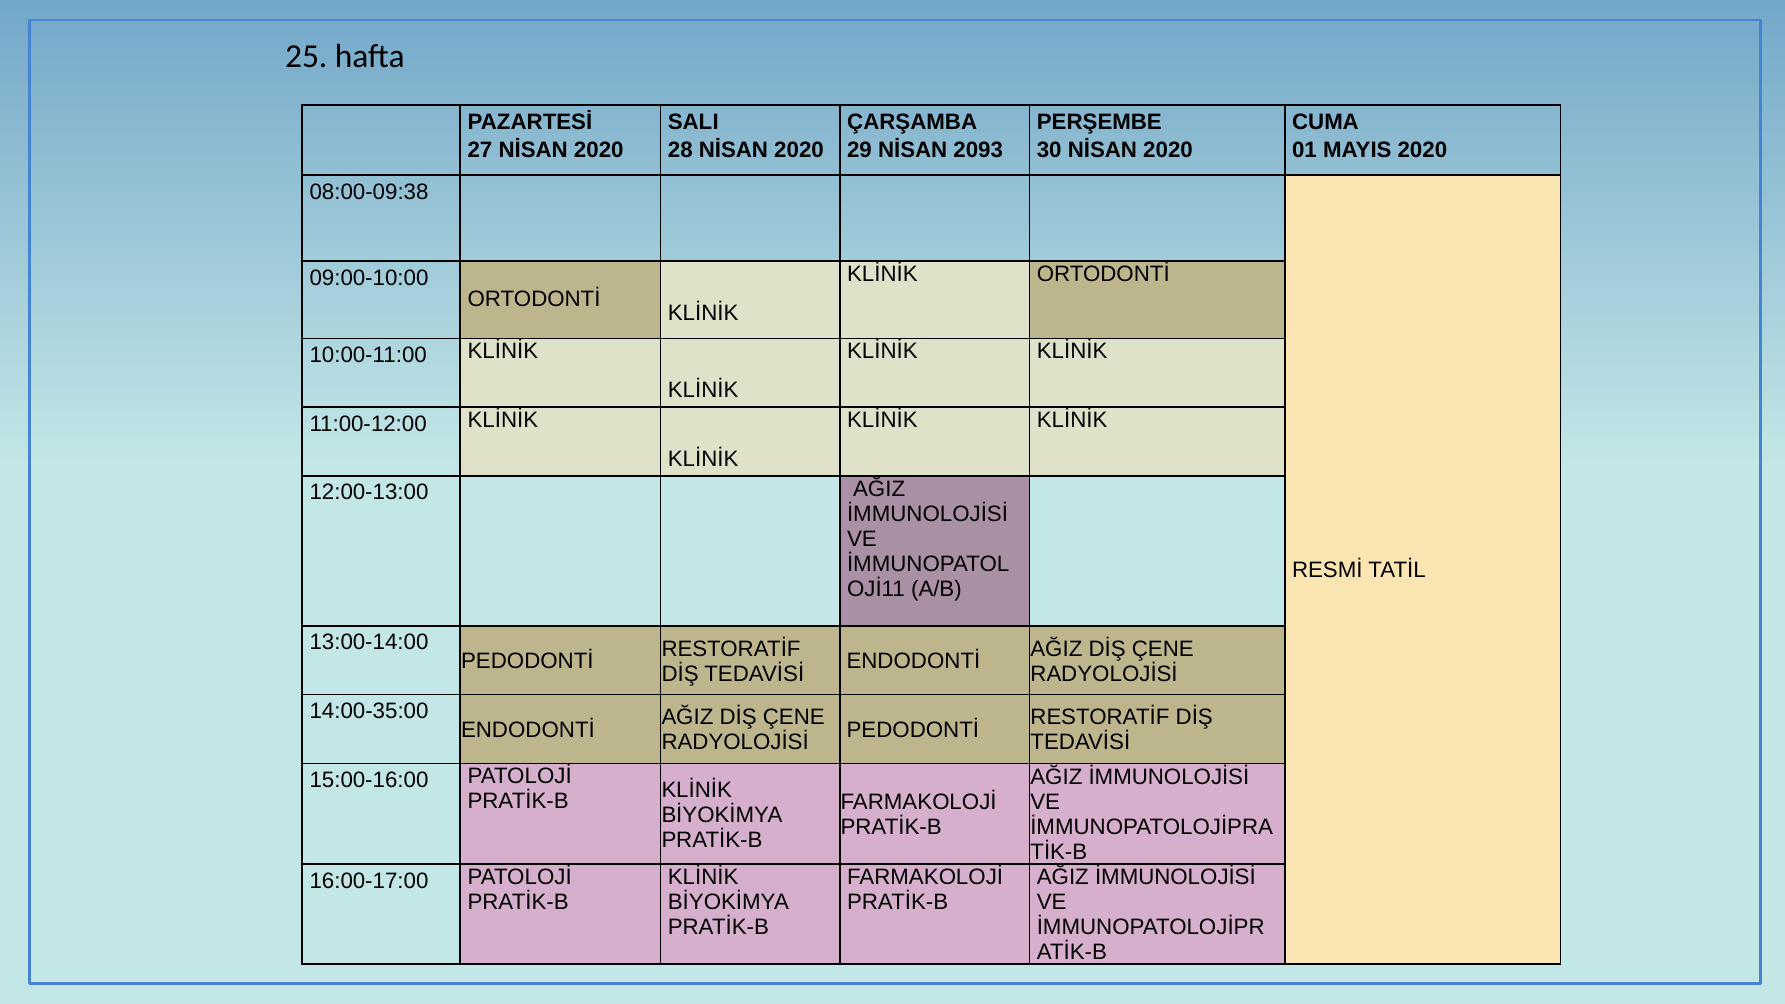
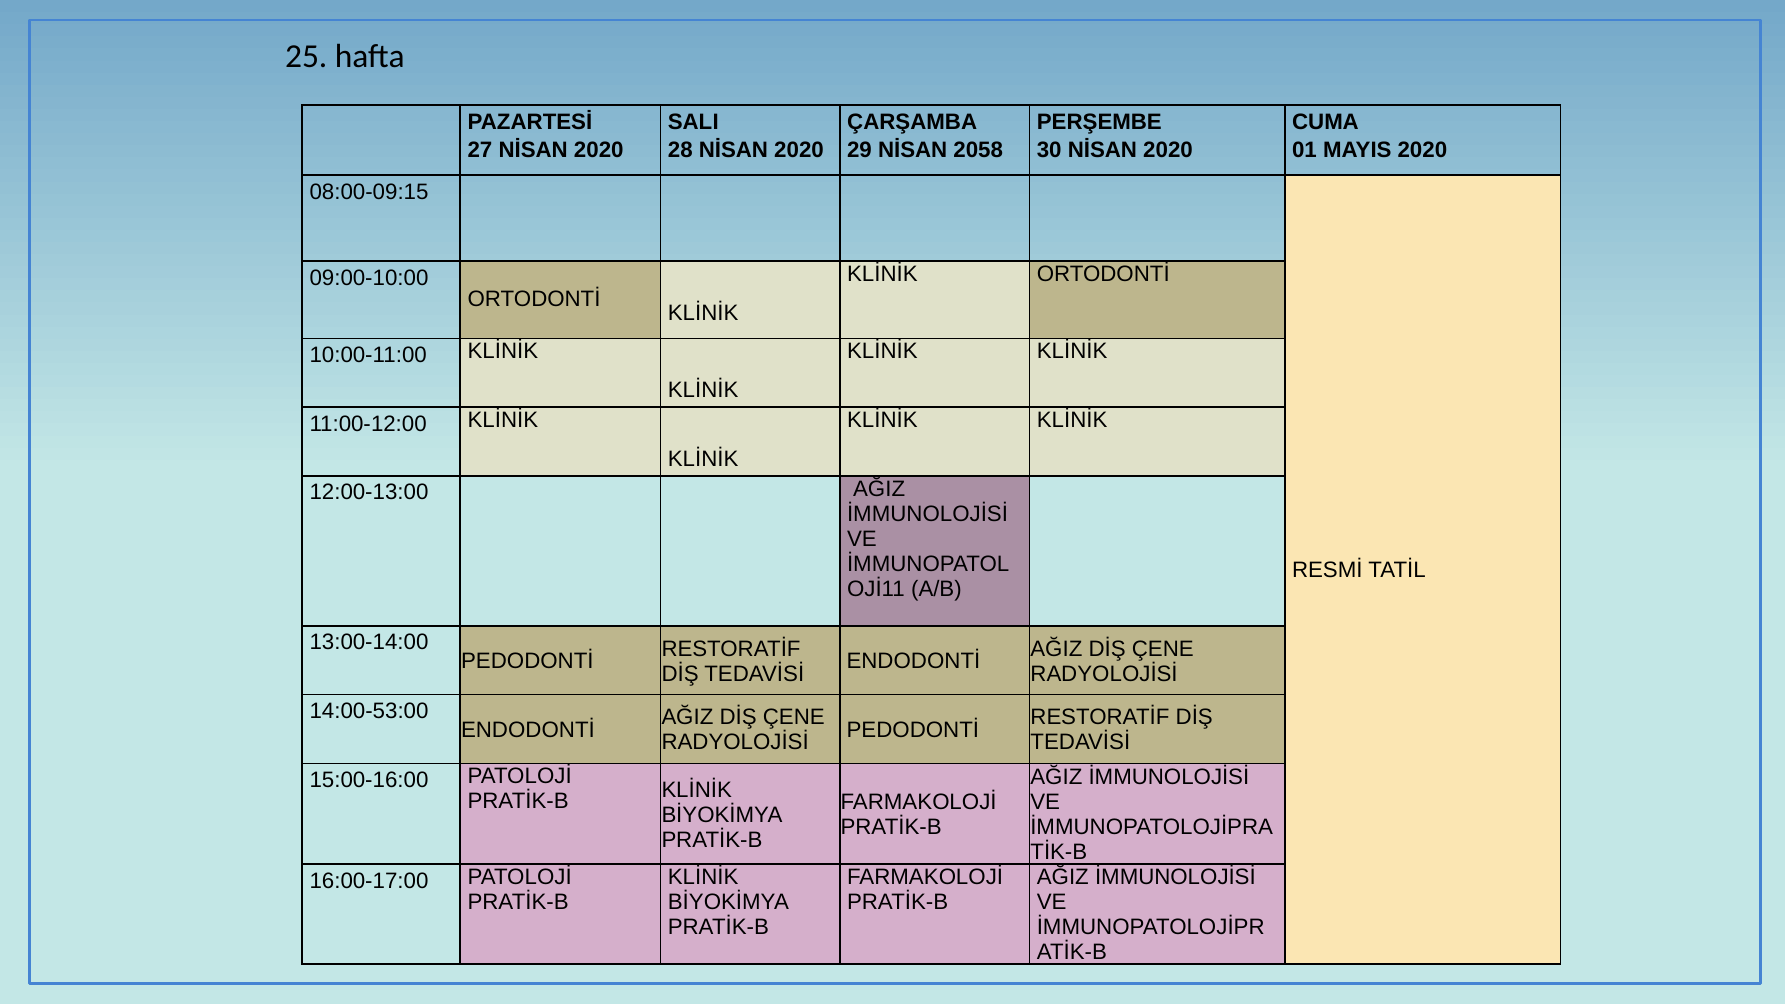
2093: 2093 -> 2058 (978, 150)
08:00-09:38: 08:00-09:38 -> 08:00-09:15 (369, 192)
14:00-35:00: 14:00-35:00 -> 14:00-53:00 (369, 711)
